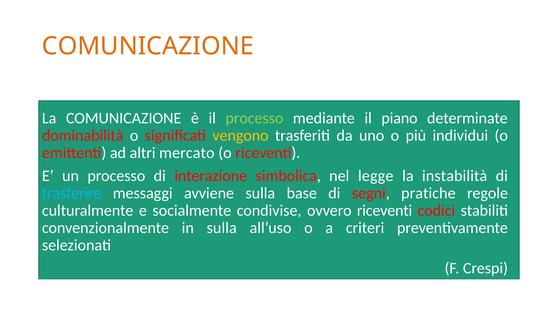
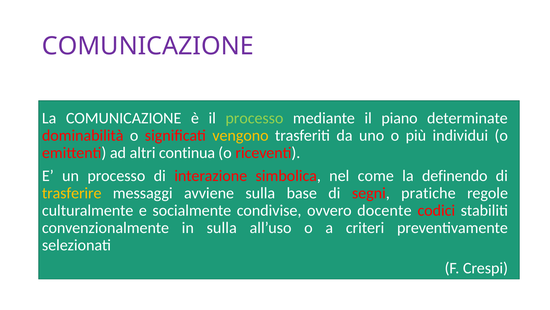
COMUNICAZIONE colour: orange -> purple (148, 46)
mercato: mercato -> continua (187, 152)
legge: legge -> come (376, 176)
instabilità: instabilità -> definendo (455, 176)
trasferire colour: light blue -> yellow (72, 193)
ovvero riceventi: riceventi -> docente (384, 210)
